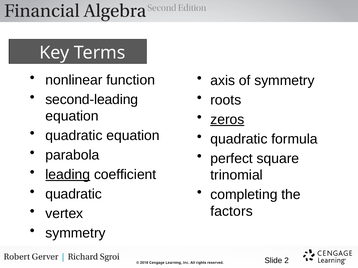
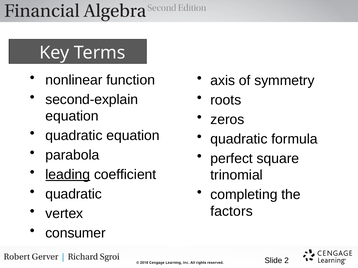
second-leading: second-leading -> second-explain (92, 100)
zeros underline: present -> none (227, 120)
symmetry: symmetry -> consumer (76, 233)
